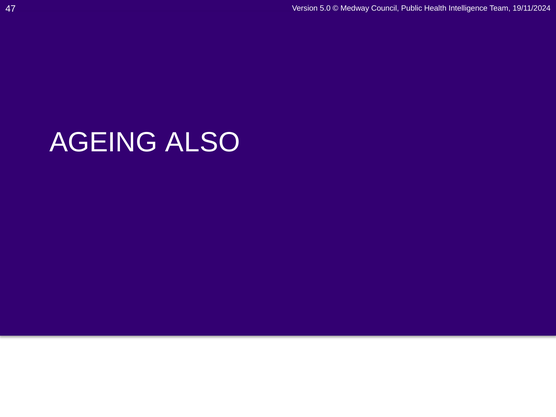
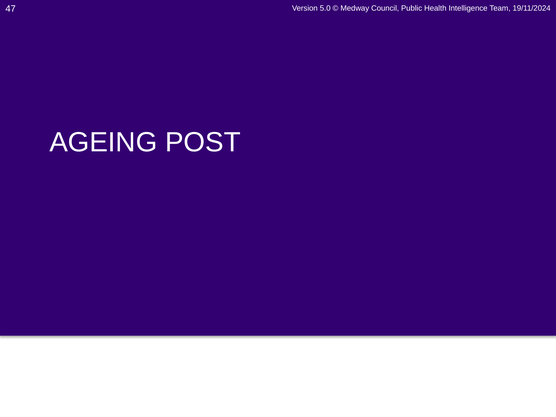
ALSO: ALSO -> POST (203, 142)
